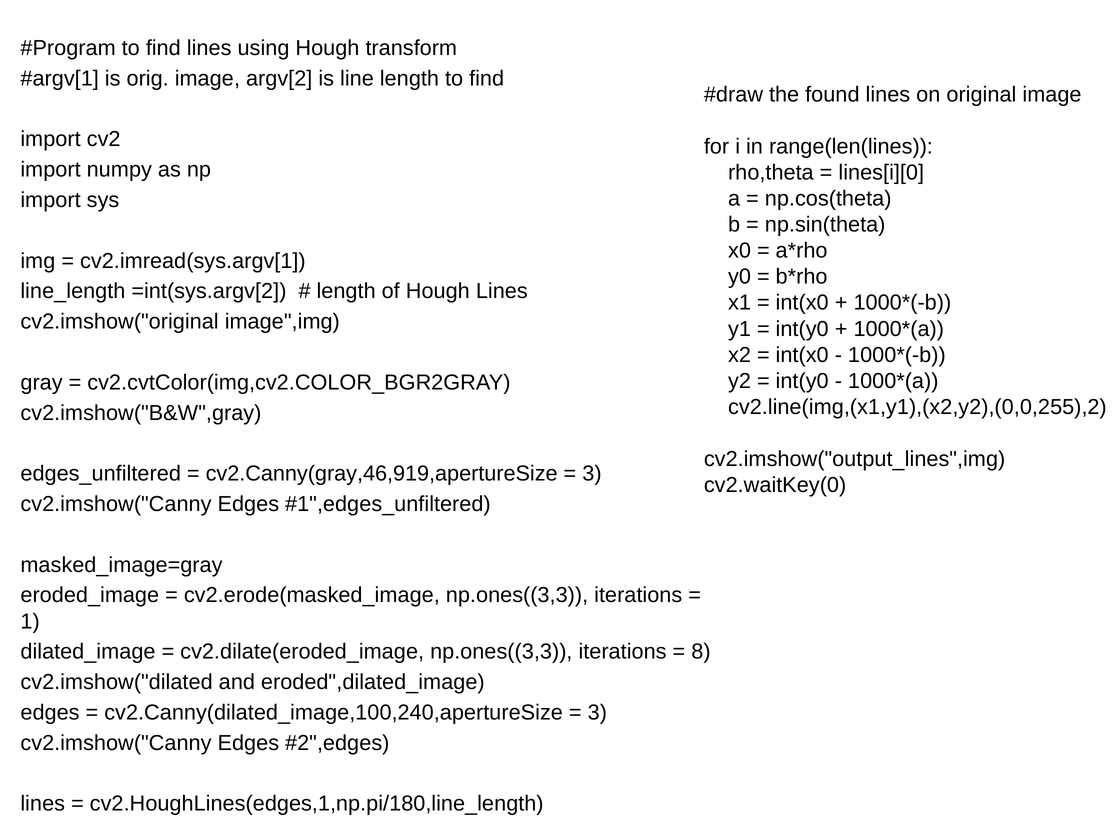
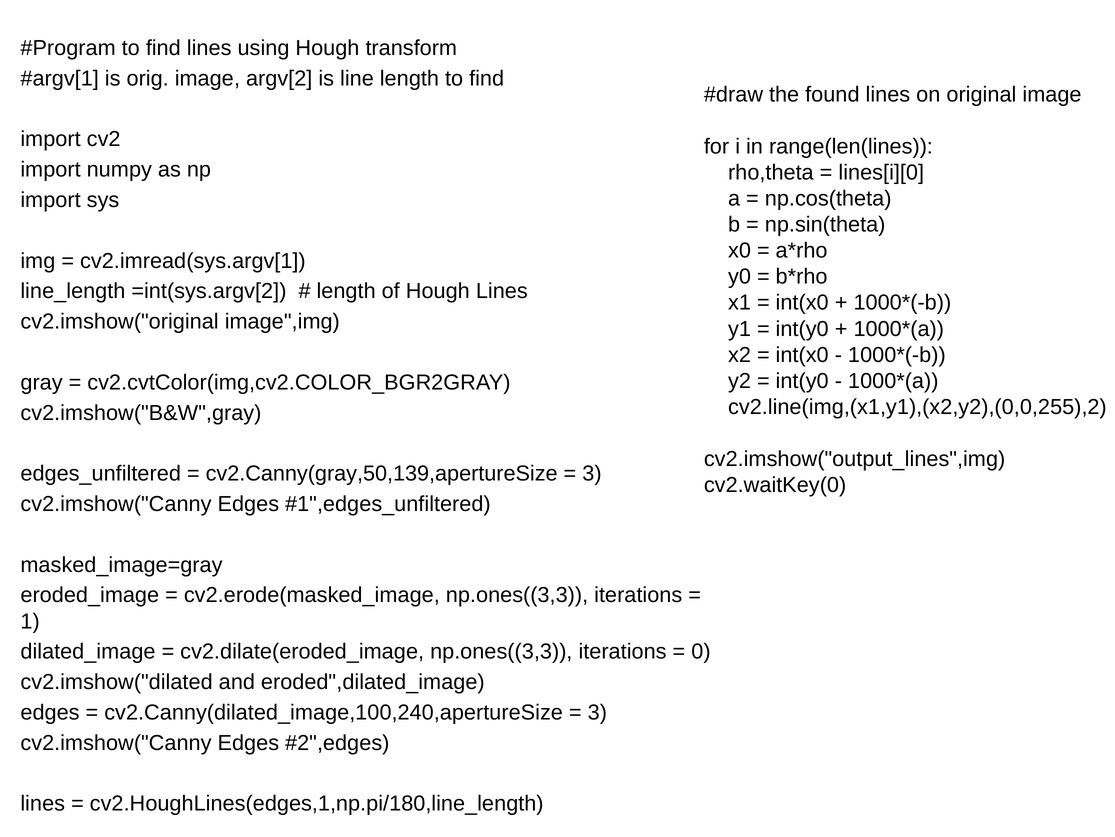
cv2.Canny(gray,46,919,apertureSize: cv2.Canny(gray,46,919,apertureSize -> cv2.Canny(gray,50,139,apertureSize (382, 473)
8: 8 -> 0 (701, 651)
